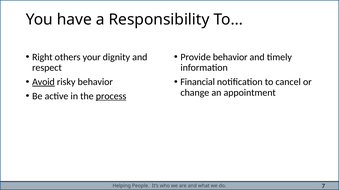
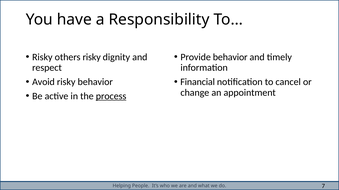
Right: Right -> Risky (42, 57)
others your: your -> risky (92, 57)
Avoid underline: present -> none (43, 82)
